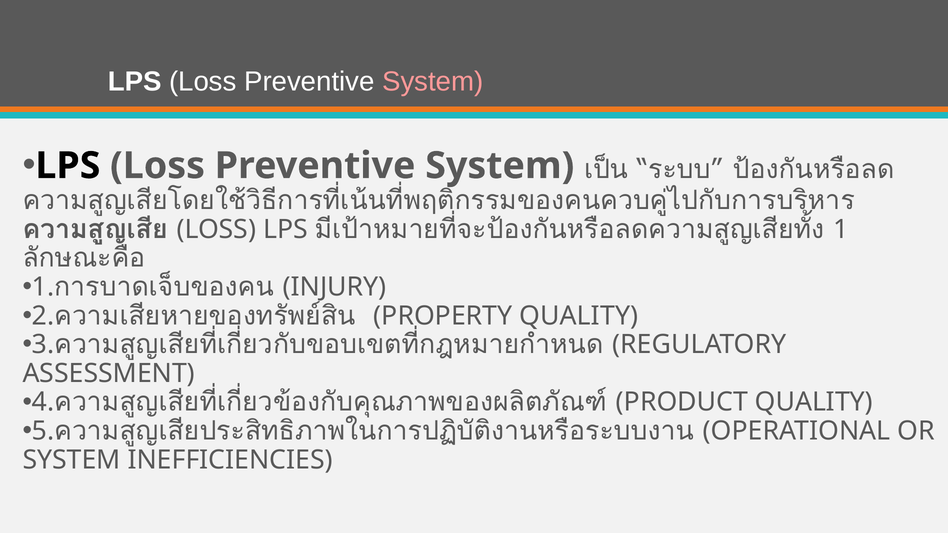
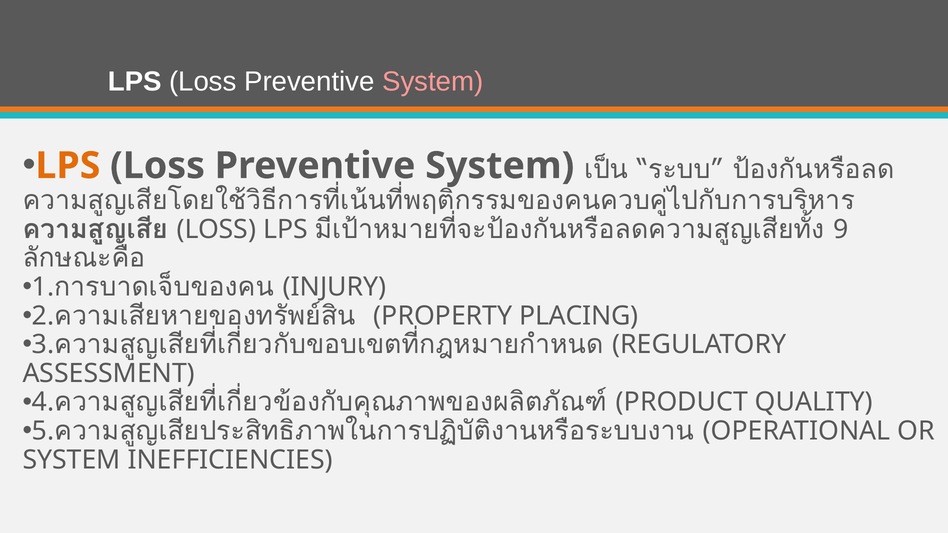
LPS colour: black -> orange (68, 166)
1: 1 -> 9 (841, 229)
PROPERTY QUALITY: QUALITY -> PLACING (579, 316)
